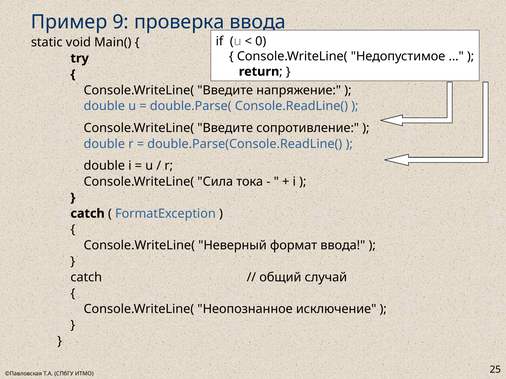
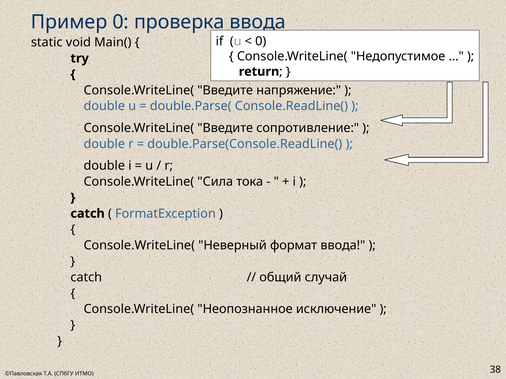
Пример 9: 9 -> 0 (121, 22)
25: 25 -> 38 (495, 370)
